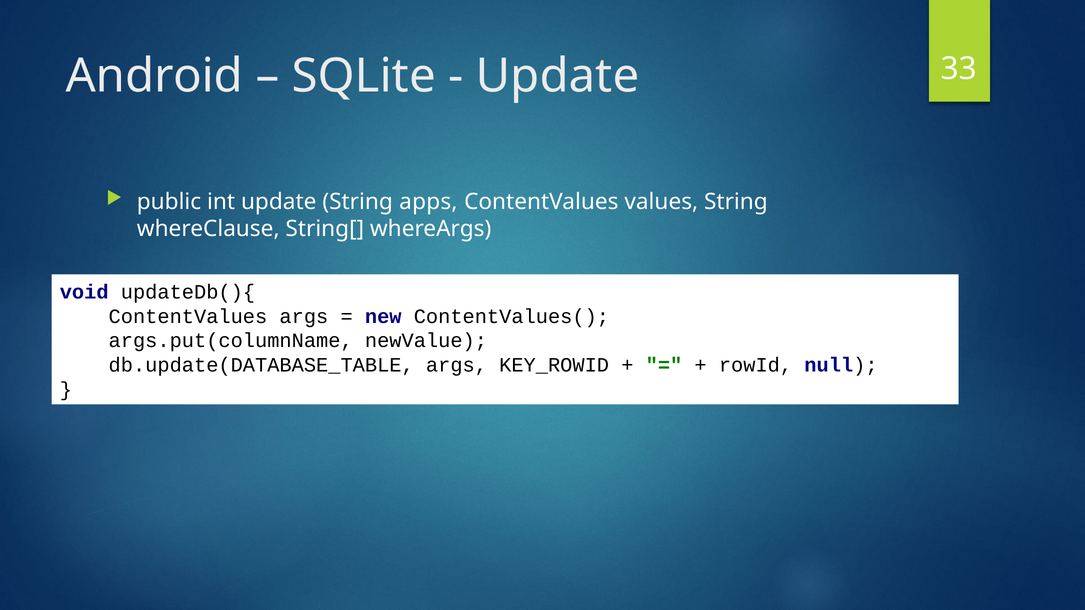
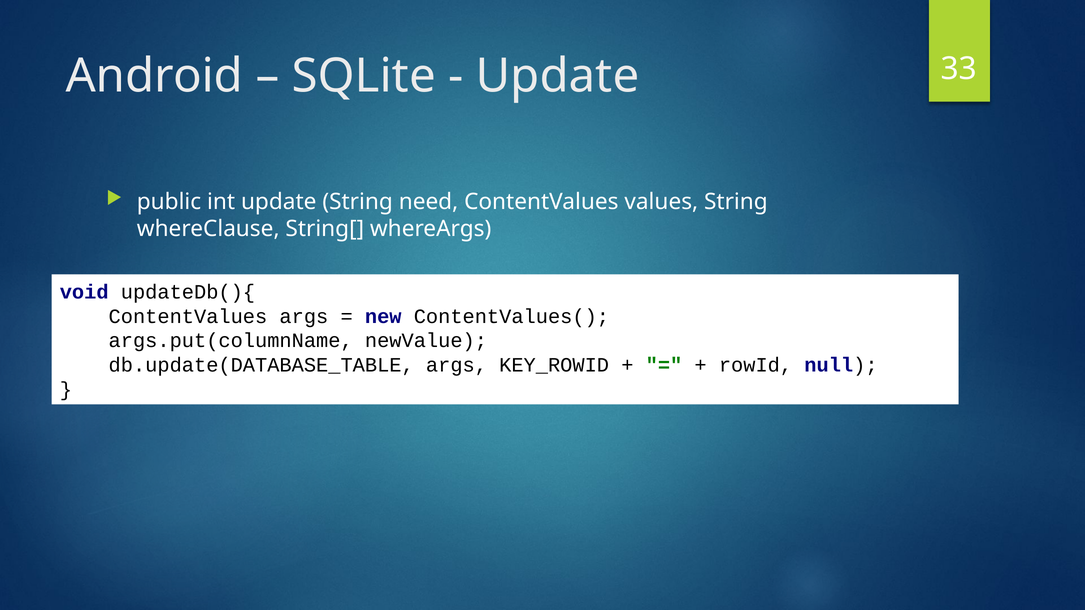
apps: apps -> need (429, 202)
